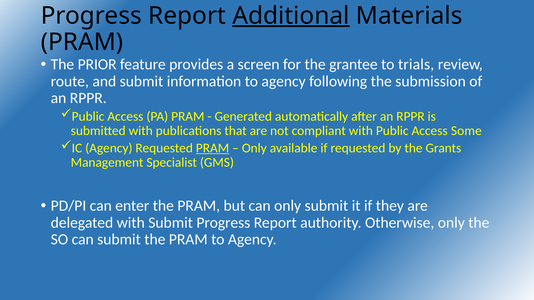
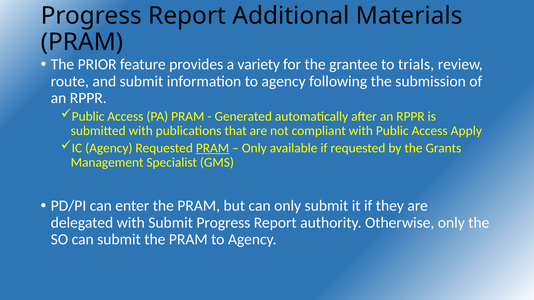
Additional underline: present -> none (291, 16)
screen: screen -> variety (259, 65)
Some: Some -> Apply (466, 131)
